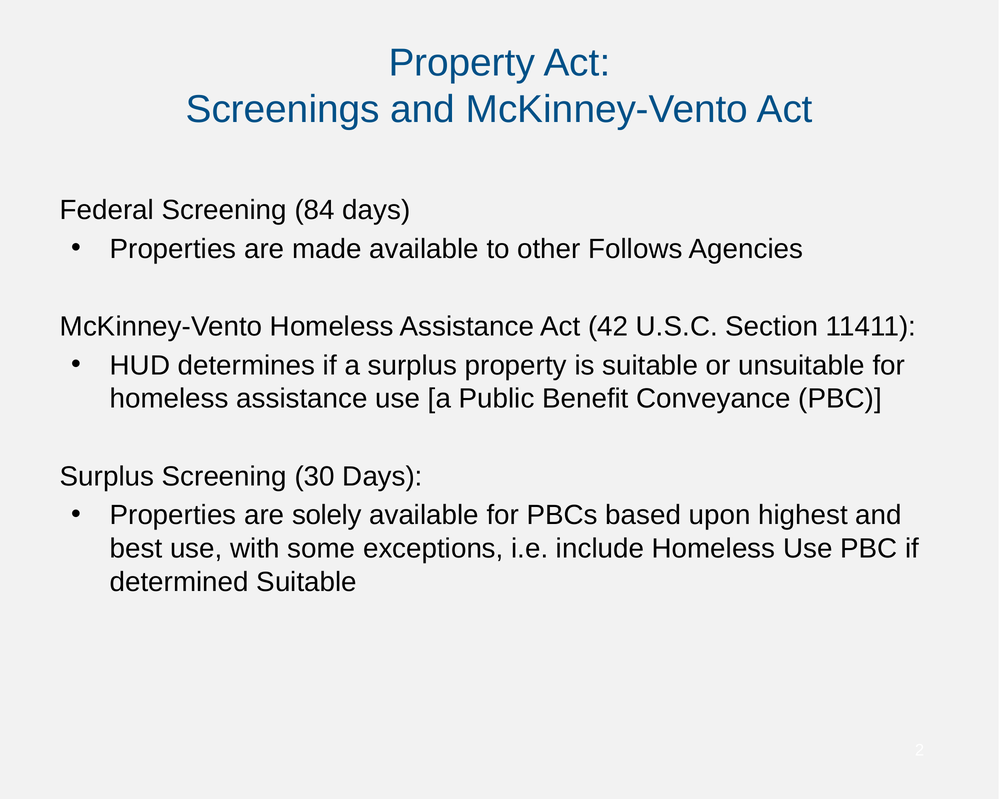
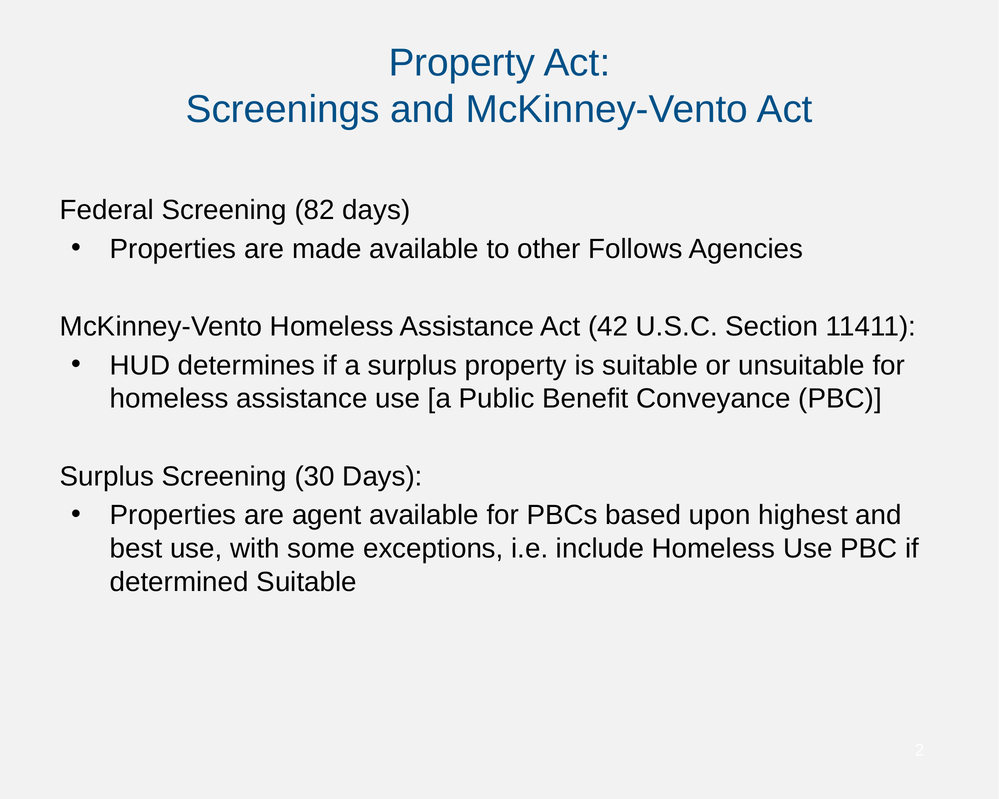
84: 84 -> 82 (315, 210)
solely: solely -> agent (327, 515)
